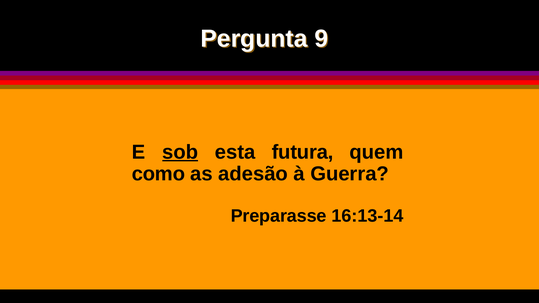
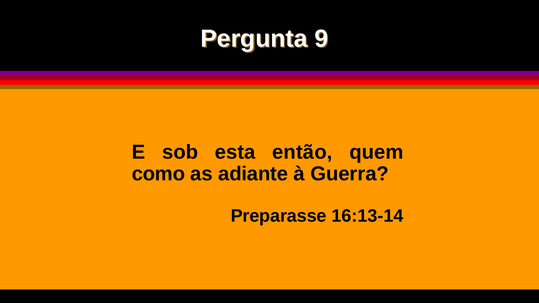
sob underline: present -> none (180, 152)
futura: futura -> então (302, 152)
adesão: adesão -> adiante (253, 174)
